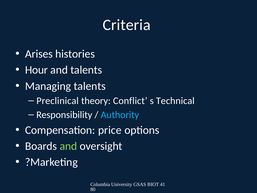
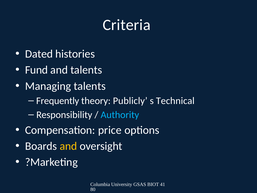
Arises: Arises -> Dated (39, 54)
Hour: Hour -> Fund (36, 70)
Preclinical: Preclinical -> Frequently (58, 101)
Conflict: Conflict -> Publicly (130, 101)
and colour: light green -> yellow (68, 146)
